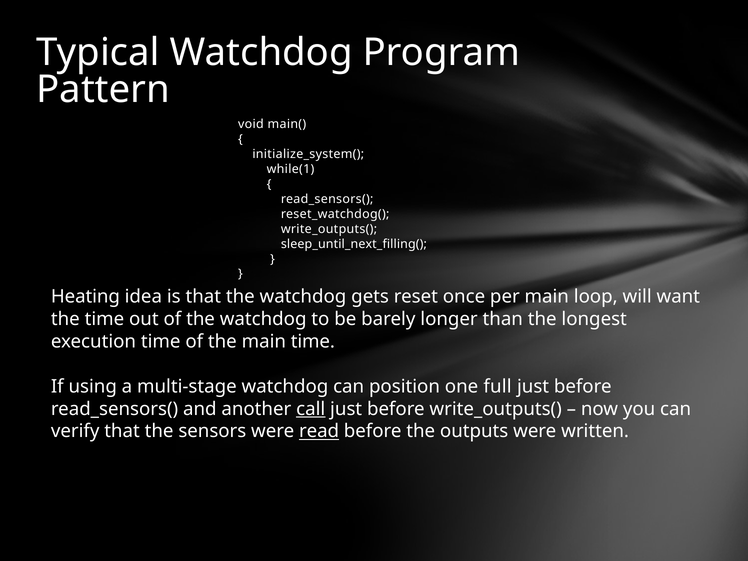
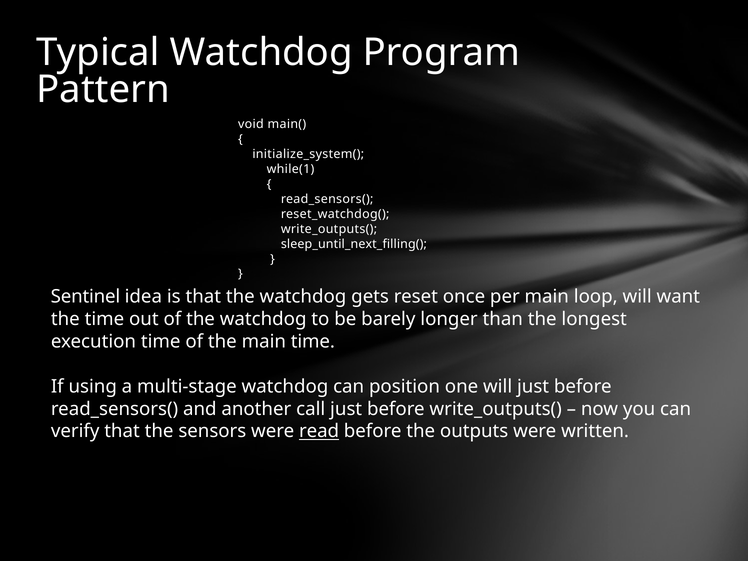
Heating: Heating -> Sentinel (86, 297)
one full: full -> will (498, 386)
call underline: present -> none (311, 409)
